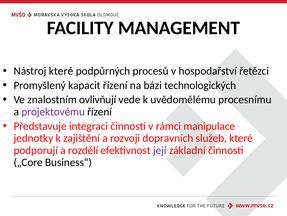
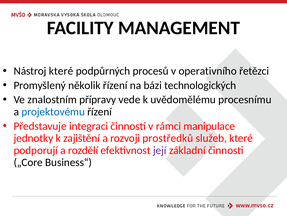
hospodařství: hospodařství -> operativního (208, 71)
kapacit: kapacit -> několik (84, 85)
ovlivňují: ovlivňují -> přípravy (98, 99)
projektovému colour: purple -> blue (53, 111)
dopravních: dopravních -> prostředků (168, 138)
